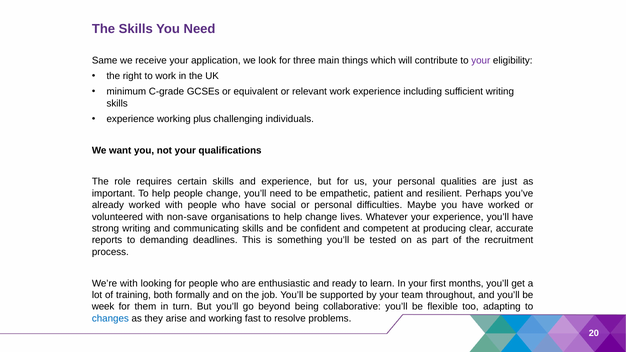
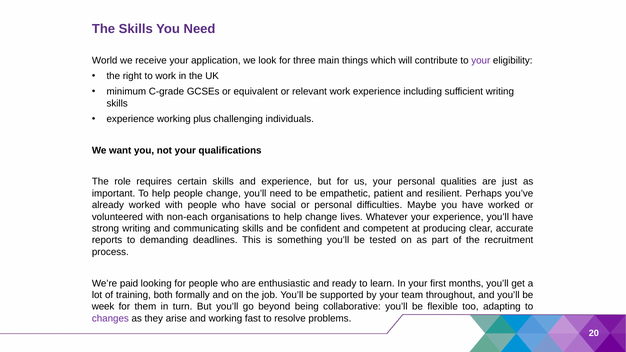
Same: Same -> World (105, 60)
non-save: non-save -> non-each (187, 217)
We’re with: with -> paid (129, 283)
changes colour: blue -> purple (110, 319)
